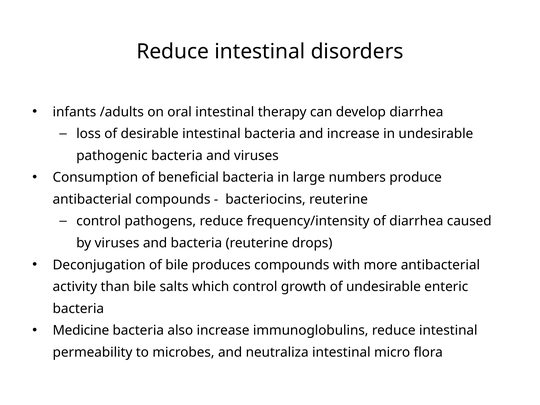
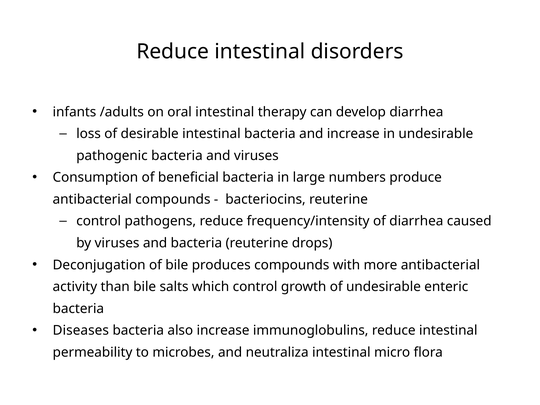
Medicine: Medicine -> Diseases (81, 330)
